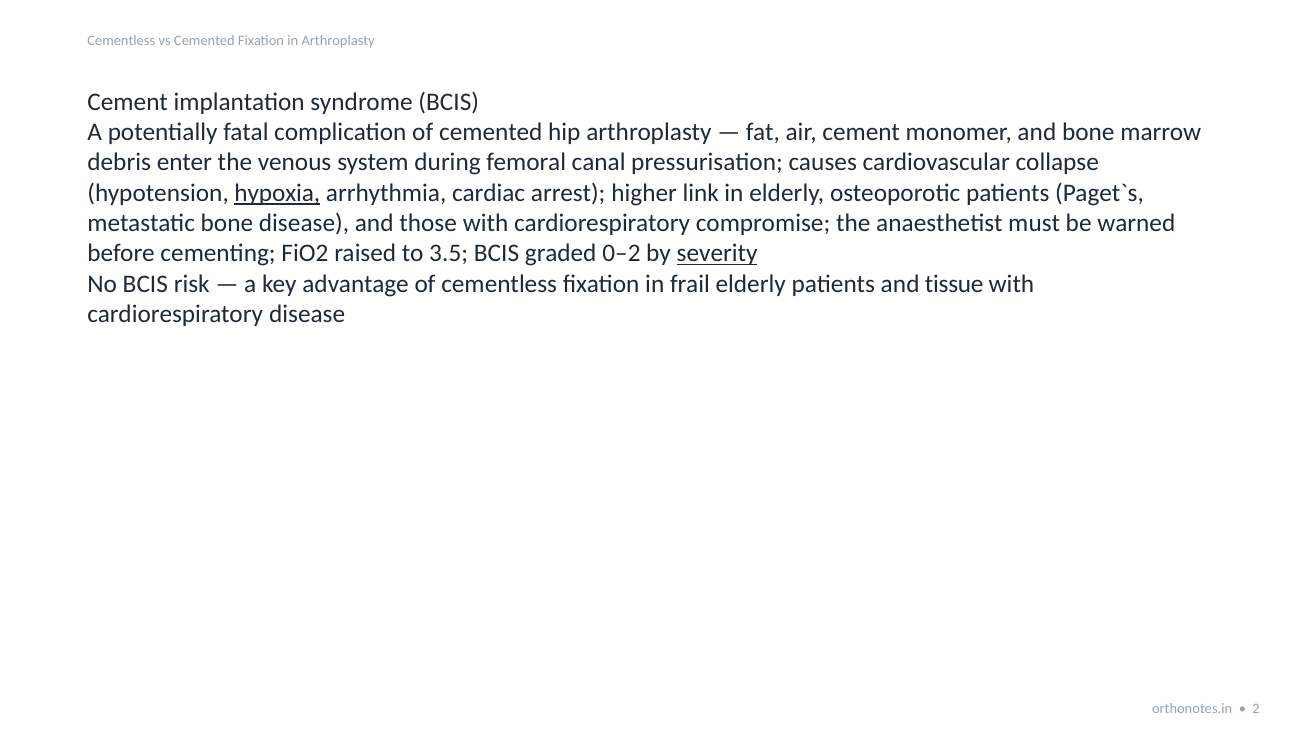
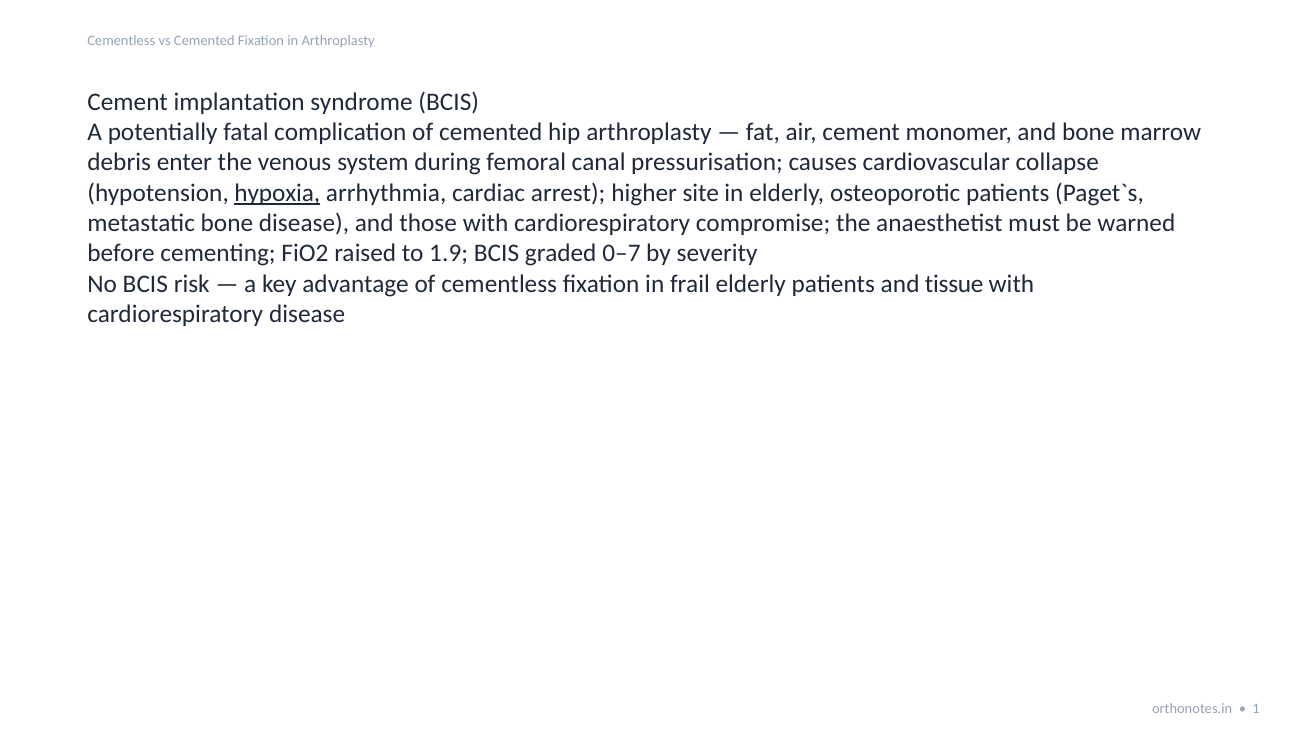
link: link -> site (701, 193)
3.5: 3.5 -> 1.9 (449, 254)
0–2: 0–2 -> 0–7 (621, 254)
severity underline: present -> none (717, 254)
2: 2 -> 1 (1256, 709)
